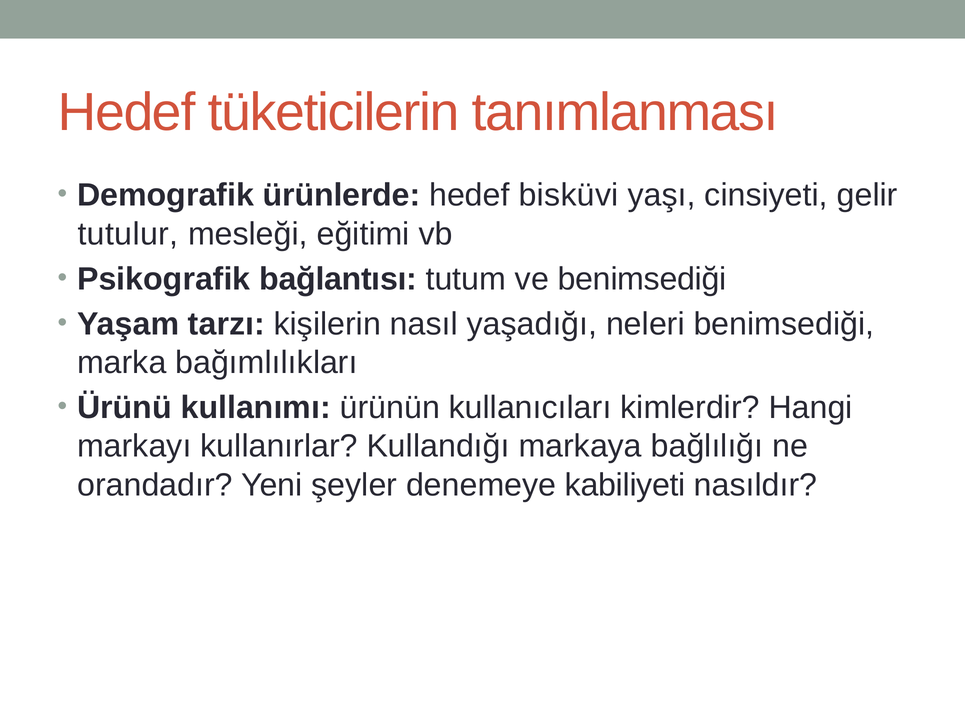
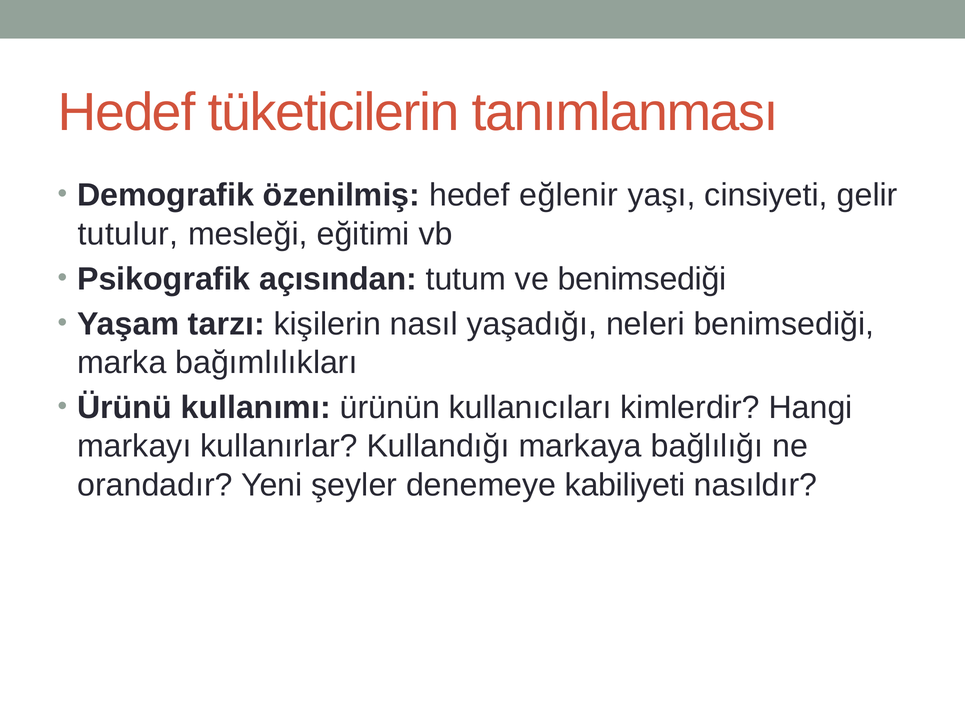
ürünlerde: ürünlerde -> özenilmiş (341, 195)
bisküvi: bisküvi -> eğlenir (569, 195)
bağlantısı: bağlantısı -> açısından (338, 279)
